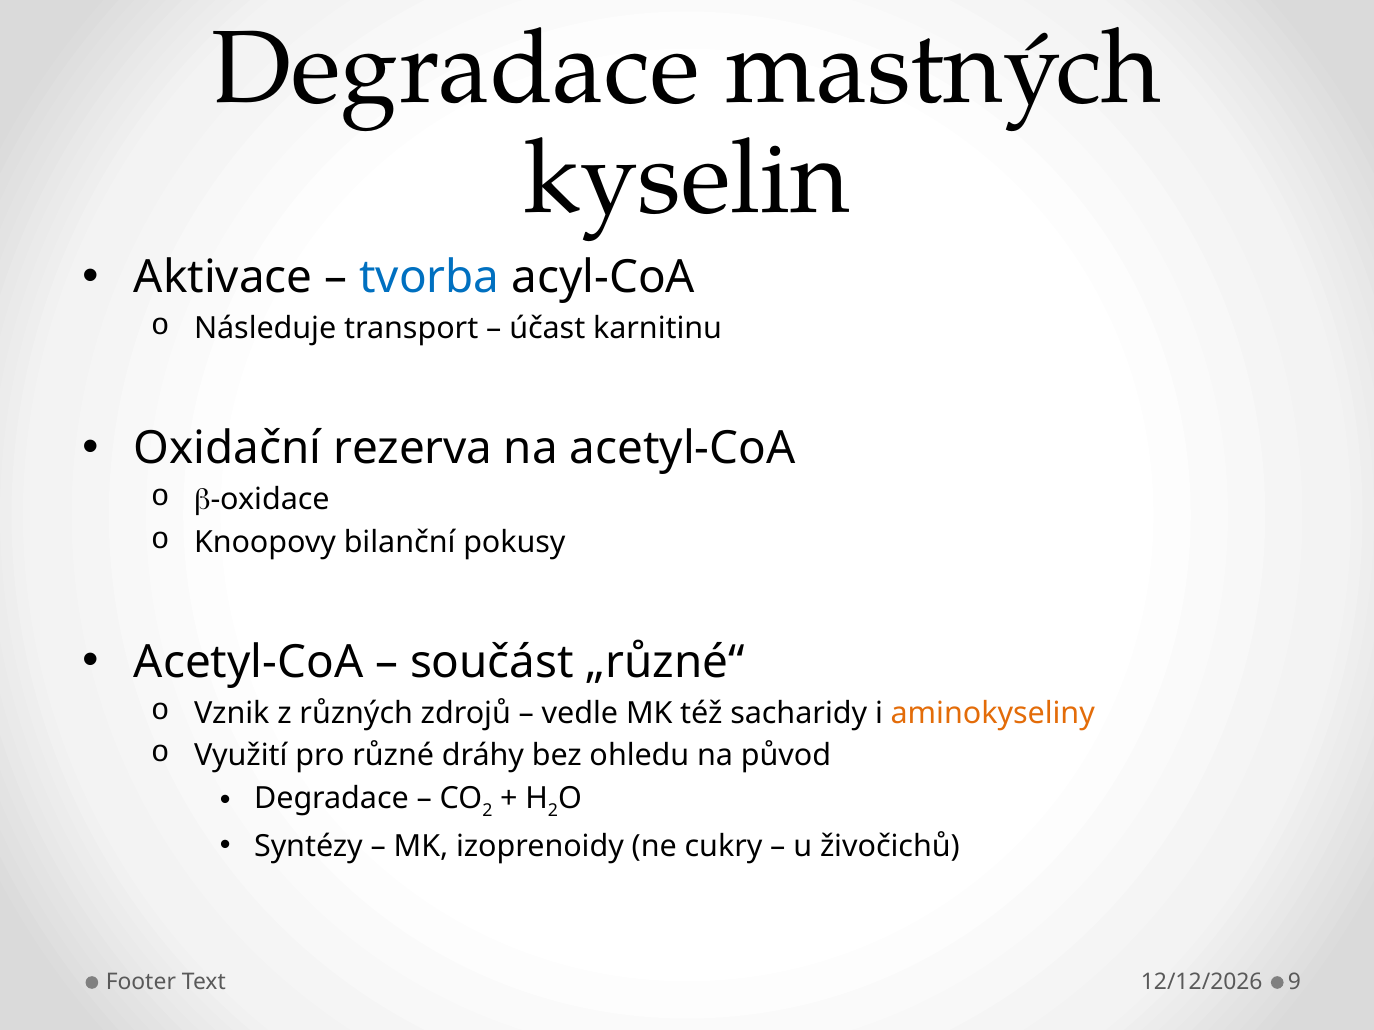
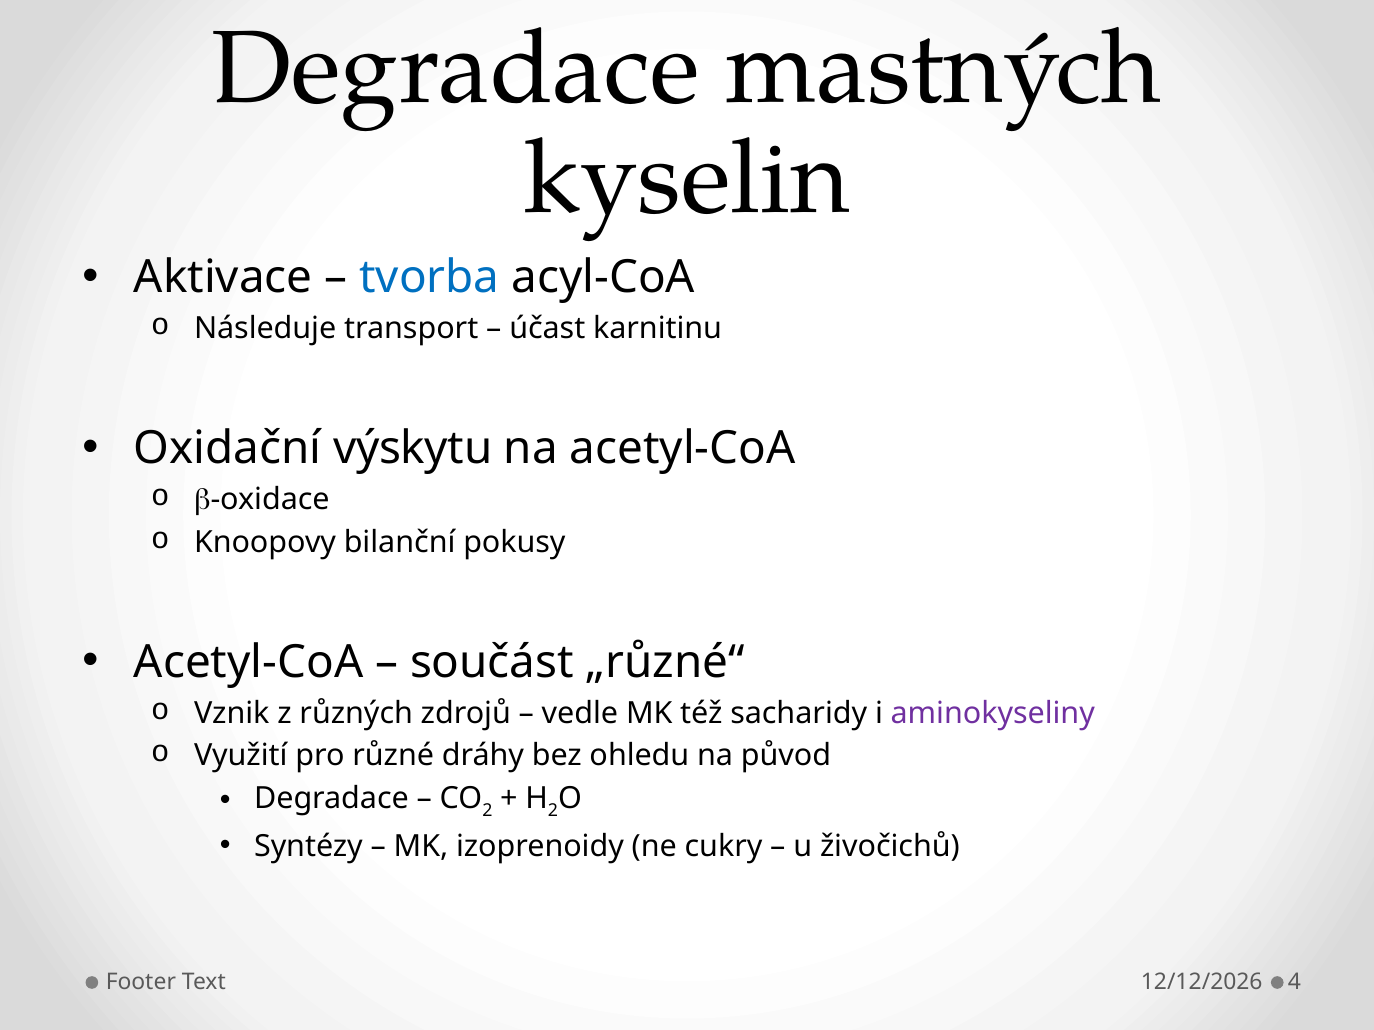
rezerva: rezerva -> výskytu (413, 449)
aminokyseliny colour: orange -> purple (993, 713)
9: 9 -> 4 (1294, 982)
